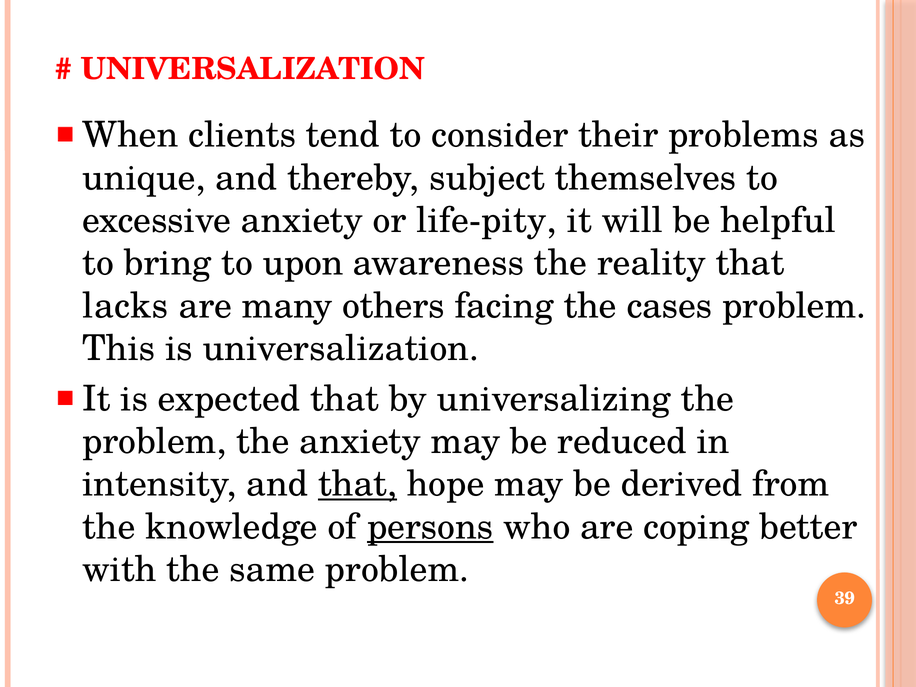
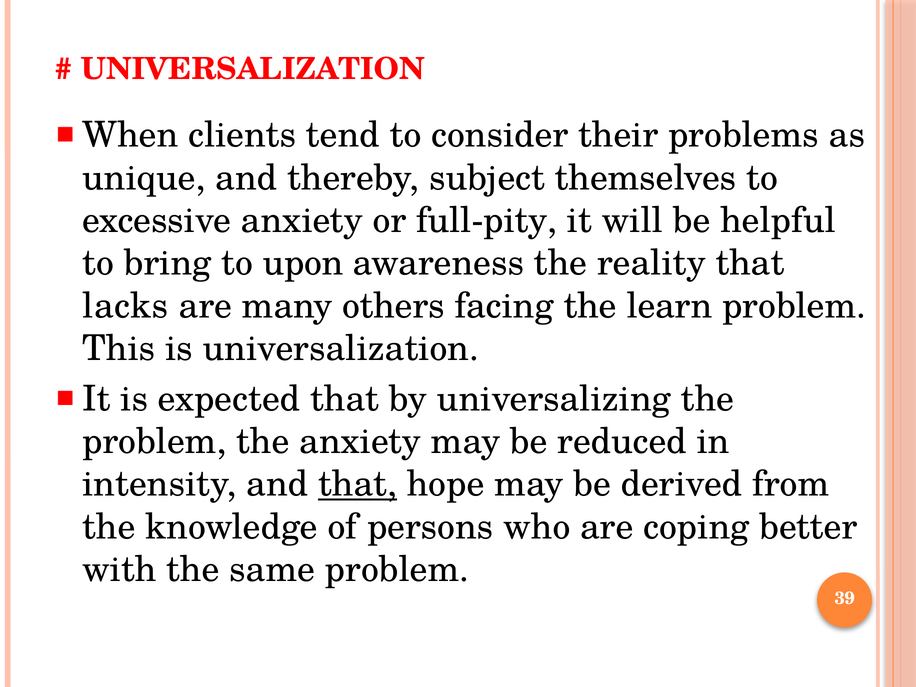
life-pity: life-pity -> full-pity (487, 220)
cases: cases -> learn (669, 306)
persons underline: present -> none (430, 527)
